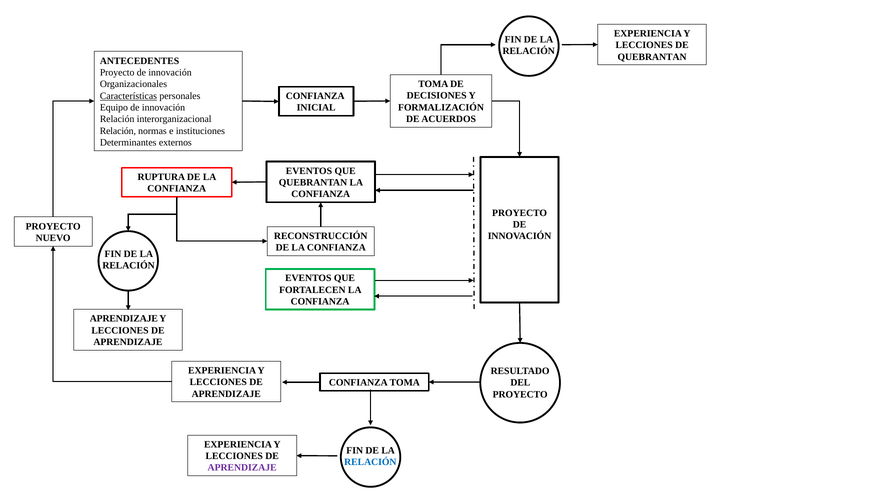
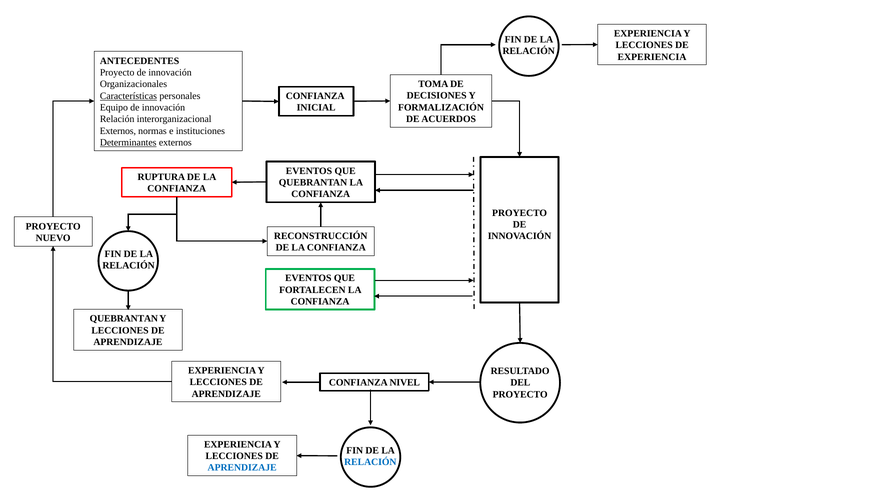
QUEBRANTAN: QUEBRANTAN -> EXPERIENCIA (652, 57)
Relación: Relación -> Externos (118, 131)
Determinantes underline: none -> present (128, 143)
APRENDIZAJE: APRENDIZAJE -> QUEBRANTAN (124, 319)
CONFIANZA TOMA: TOMA -> NIVEL (405, 383)
APRENDIZAJE colour: purple -> blue (242, 468)
